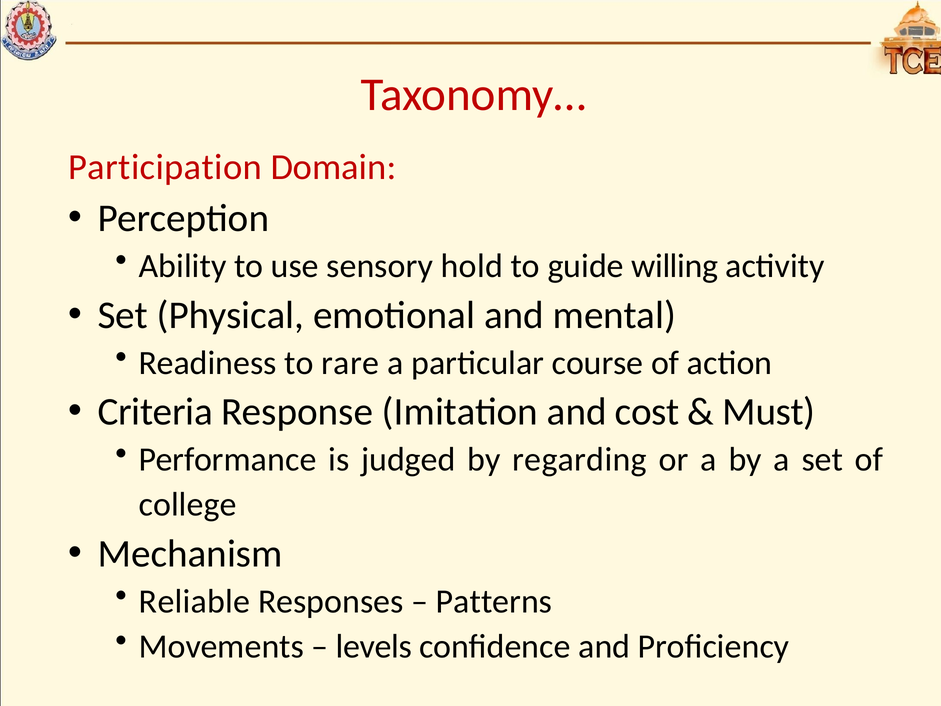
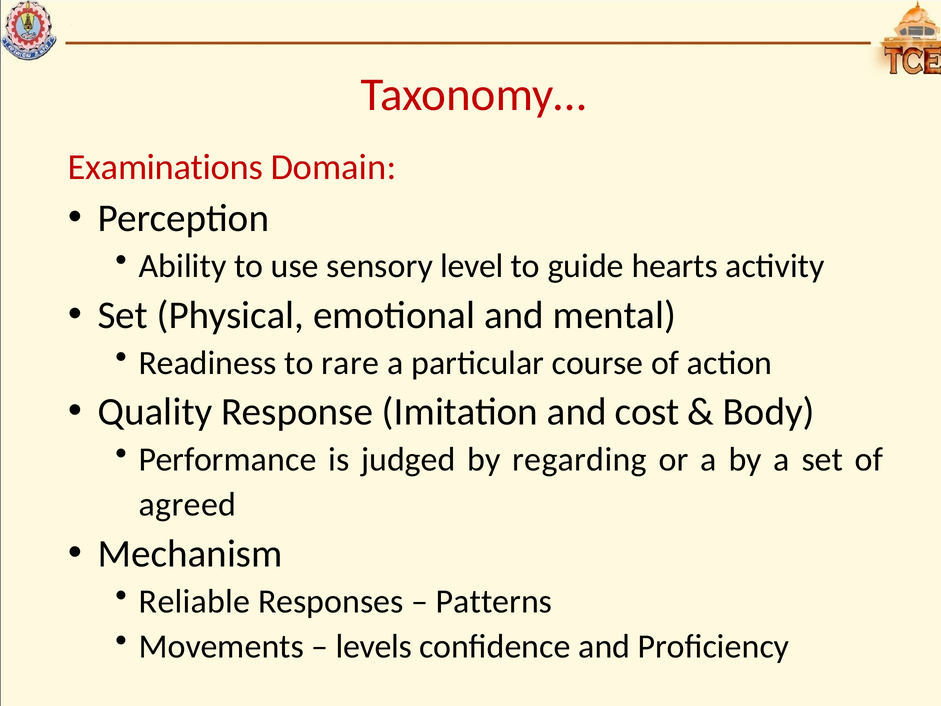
Participation: Participation -> Examinations (165, 167)
hold: hold -> level (472, 266)
willing: willing -> hearts (675, 266)
Criteria: Criteria -> Quality (155, 412)
Must: Must -> Body (769, 412)
college: college -> agreed (187, 504)
